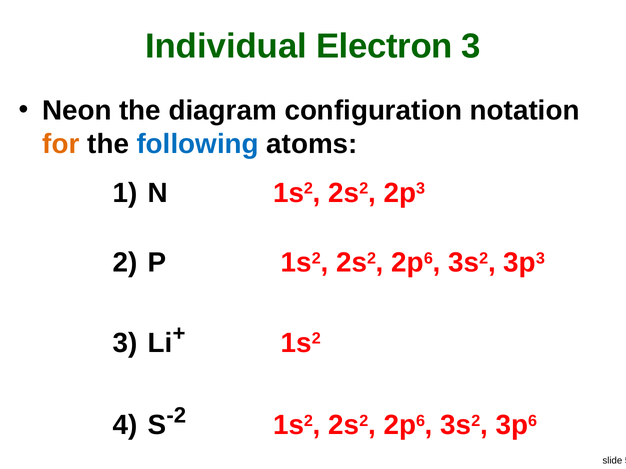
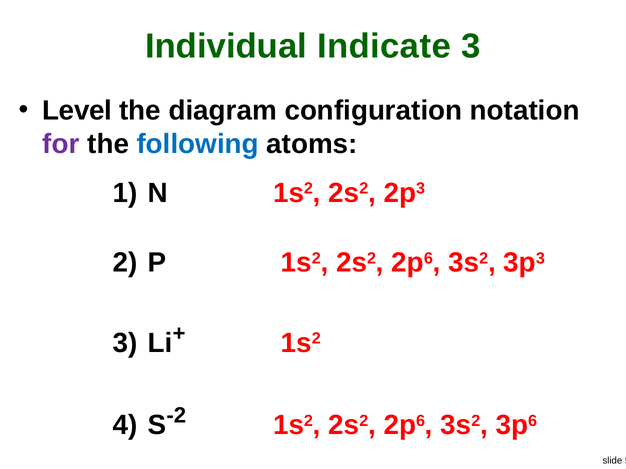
Electron: Electron -> Indicate (384, 46)
Neon: Neon -> Level (77, 111)
for colour: orange -> purple (61, 144)
